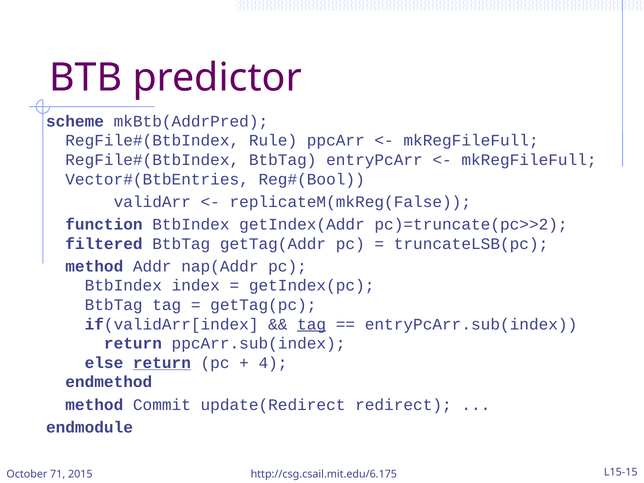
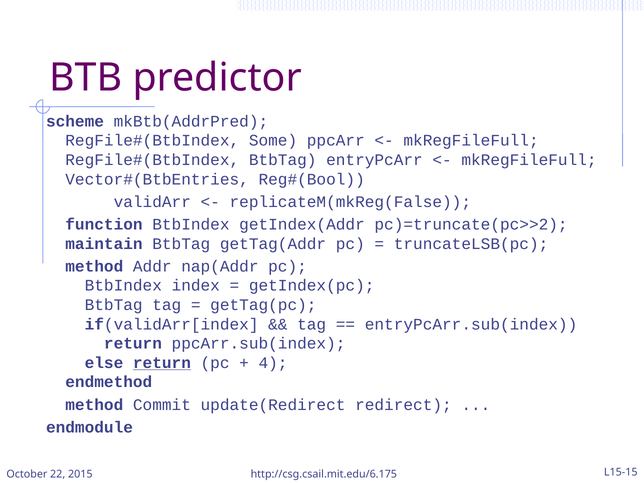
Rule: Rule -> Some (273, 141)
filtered: filtered -> maintain (104, 244)
tag underline: present -> none (312, 324)
71: 71 -> 22 (58, 474)
